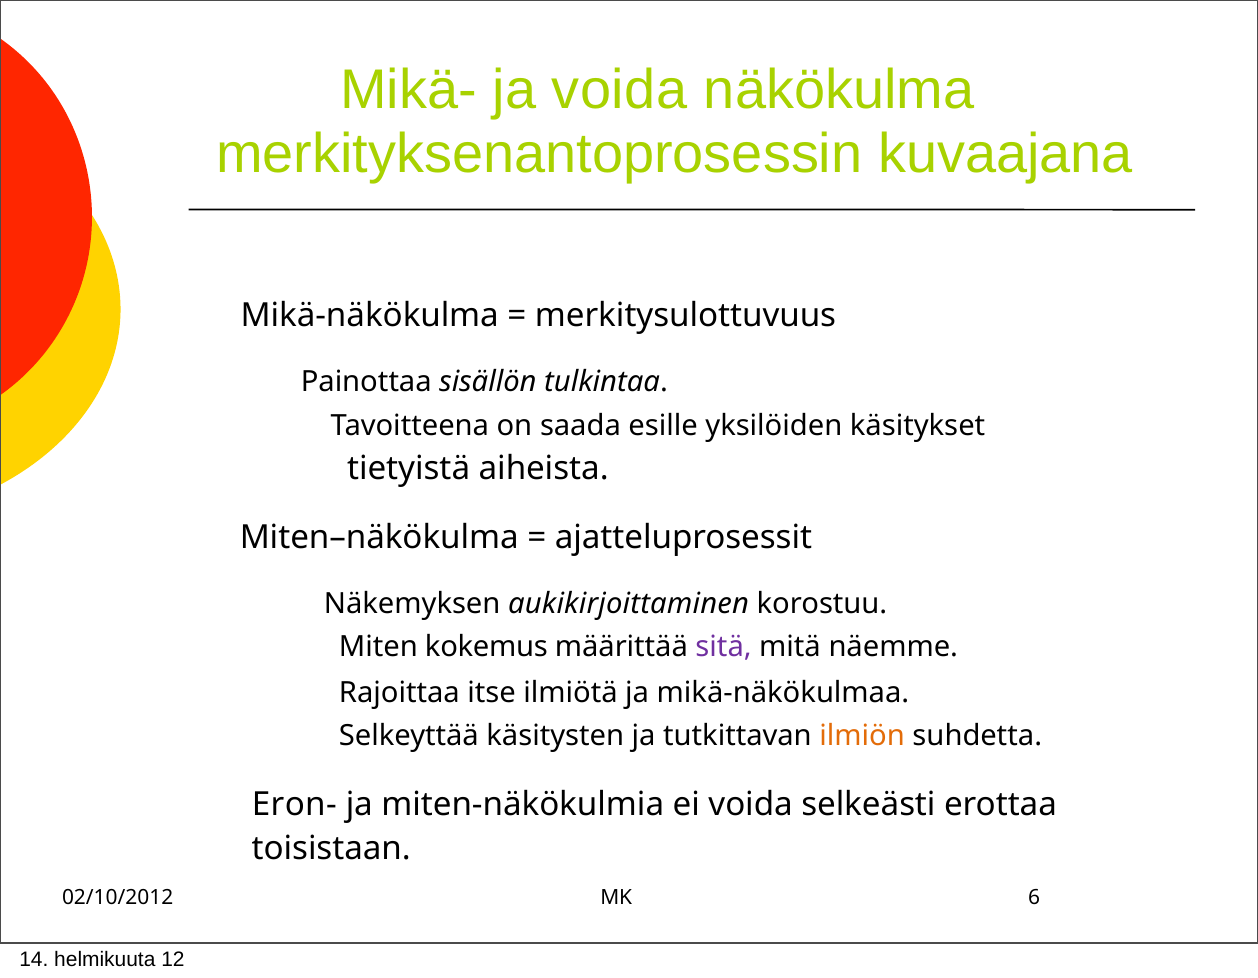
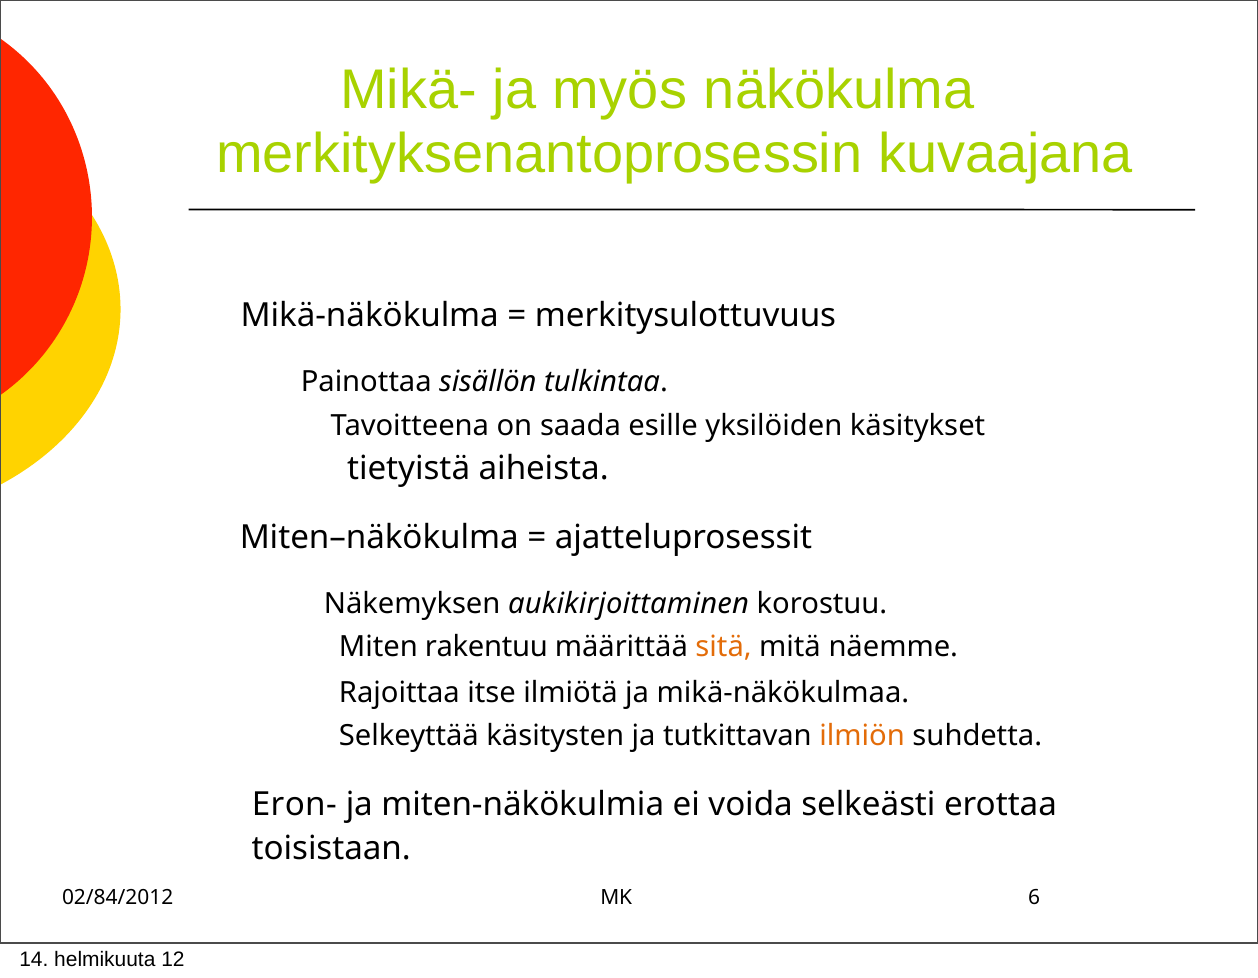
ja voida: voida -> myös (620, 90)
kokemus: kokemus -> rakentuu (486, 648)
sitä colour: purple -> orange (724, 648)
02/10/2012: 02/10/2012 -> 02/84/2012 (118, 898)
